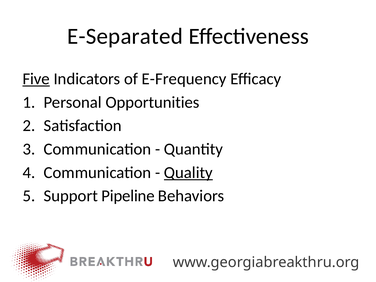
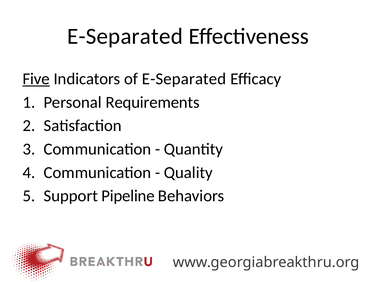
of E-Frequency: E-Frequency -> E-Separated (184, 79)
Opportunities: Opportunities -> Requirements (153, 102)
Quality underline: present -> none (188, 172)
